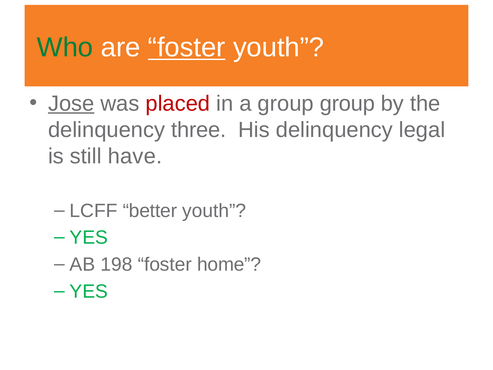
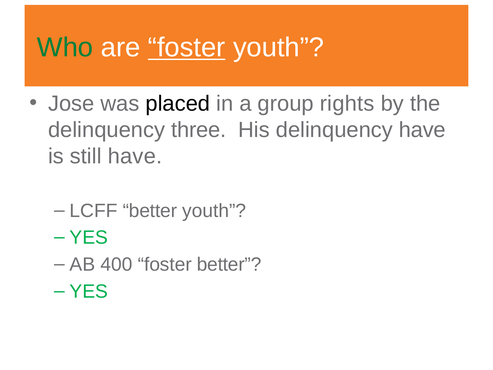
Jose underline: present -> none (71, 103)
placed colour: red -> black (178, 103)
group group: group -> rights (347, 103)
delinquency legal: legal -> have (422, 130)
198: 198 -> 400 (116, 264)
foster home: home -> better (229, 264)
